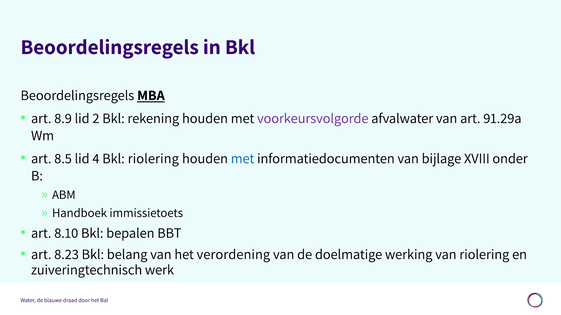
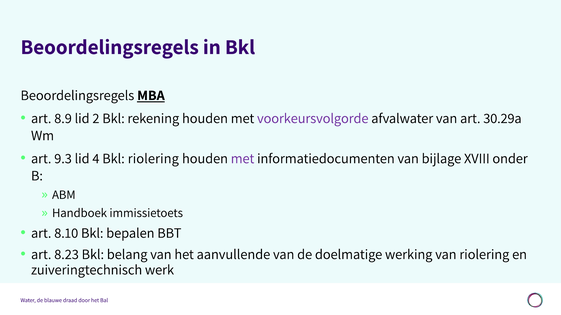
91.29a: 91.29a -> 30.29a (502, 119)
8.5: 8.5 -> 9.3 (63, 159)
met colour: blue -> purple (243, 159)
verordening: verordening -> aanvullende (233, 255)
